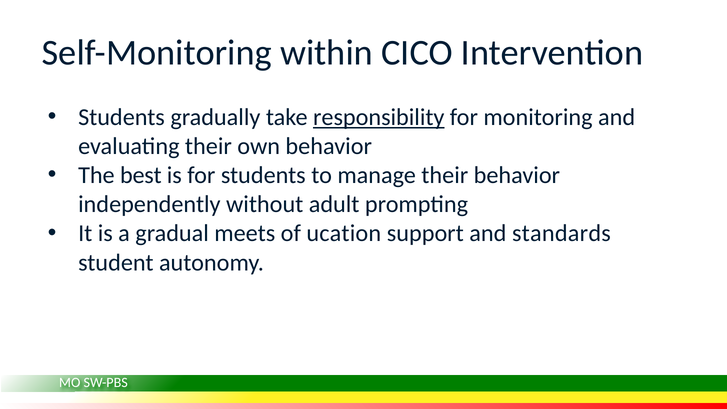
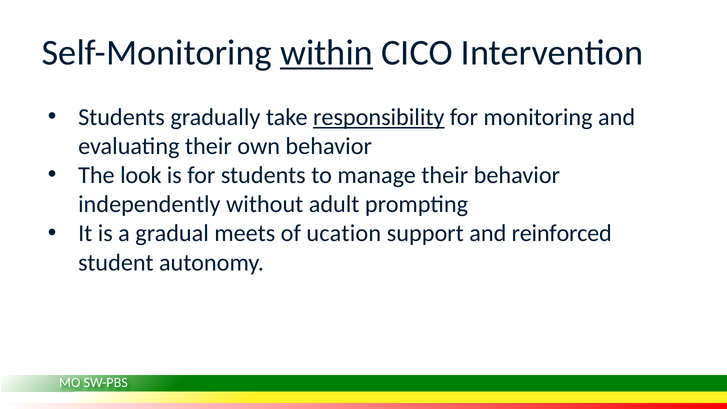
within underline: none -> present (327, 53)
best: best -> look (141, 175)
standards: standards -> reinforced (562, 233)
